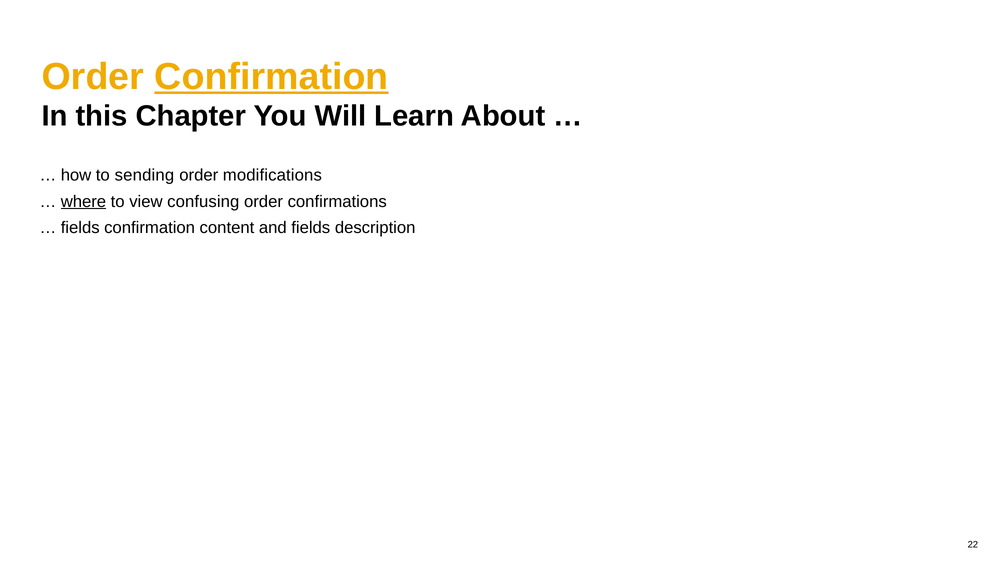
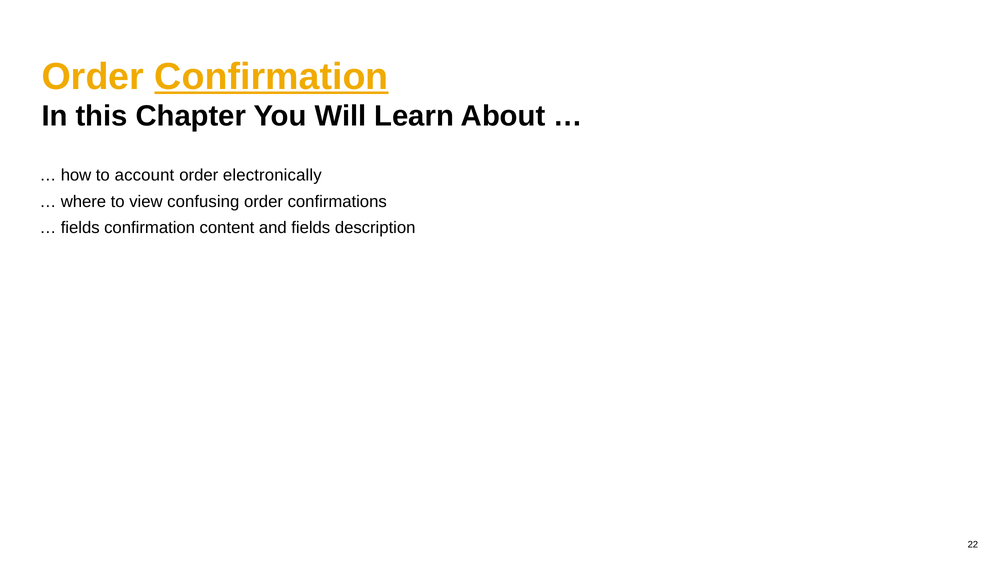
sending: sending -> account (144, 175)
modifications: modifications -> electronically (272, 175)
where underline: present -> none (83, 201)
